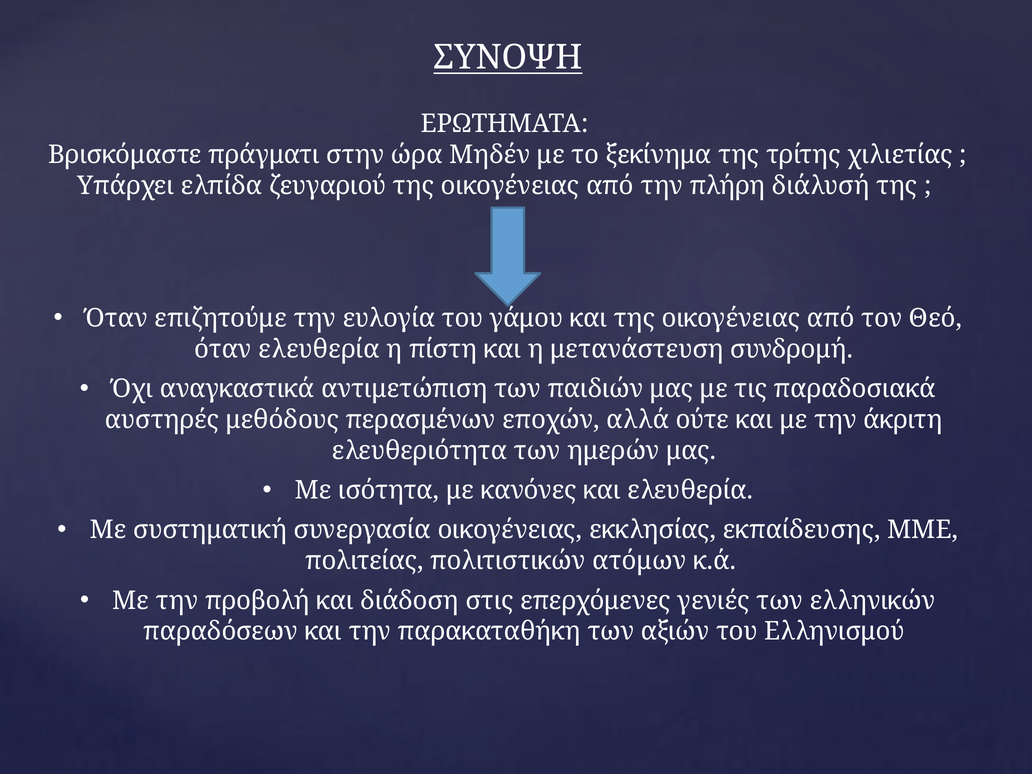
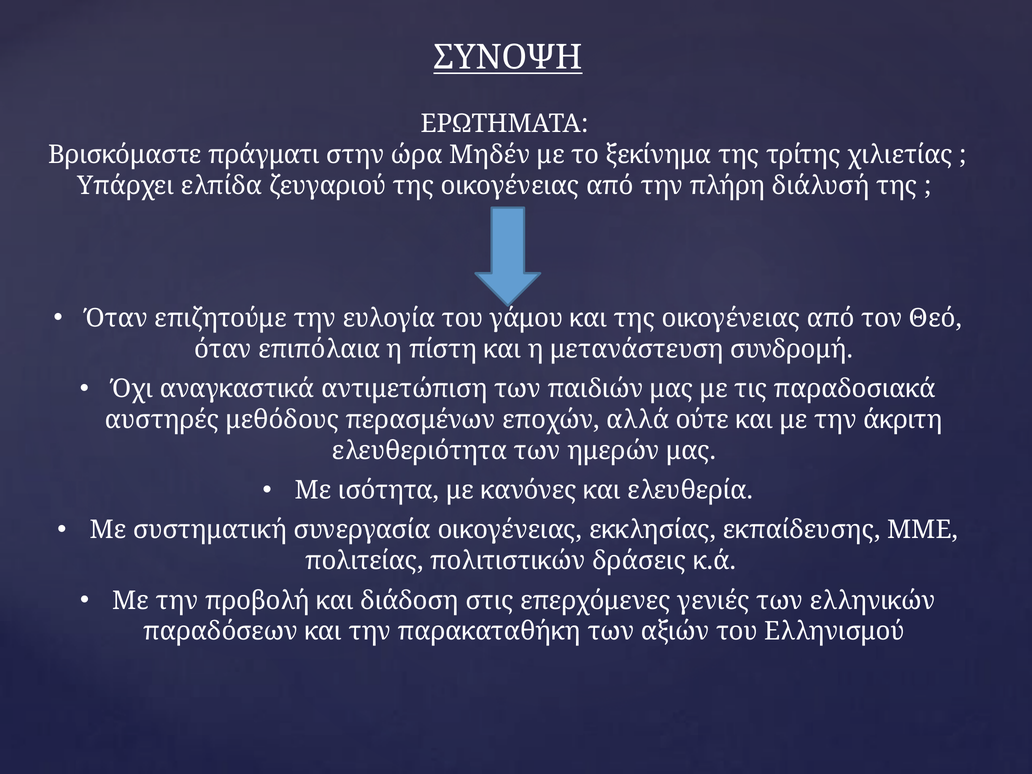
όταν ελευθερία: ελευθερία -> επιπόλαια (319, 349)
ατόμων: ατόμων -> δράσεις (639, 561)
